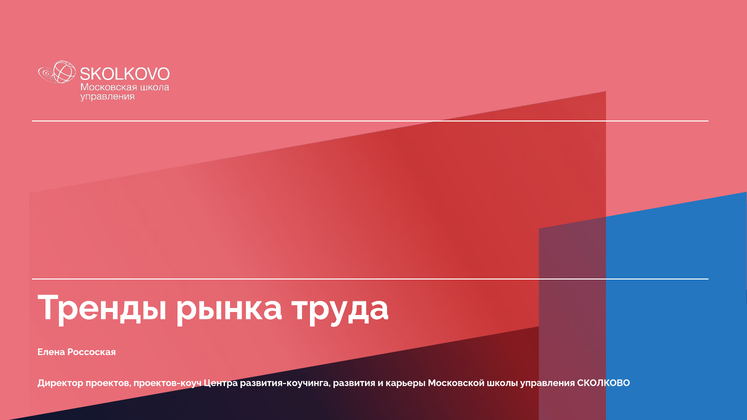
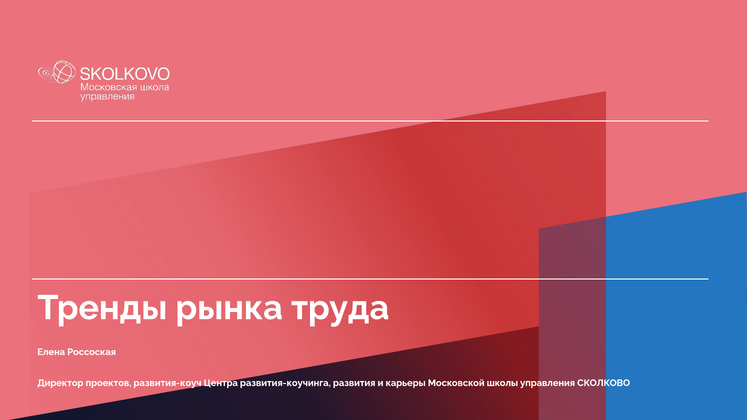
проектов-коуч: проектов-коуч -> развития-коуч (167, 383)
